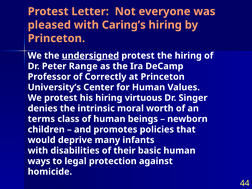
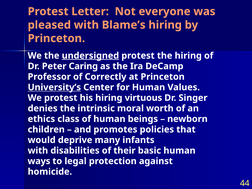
Caring’s: Caring’s -> Blame’s (124, 25)
Range: Range -> Caring (83, 66)
University’s underline: none -> present (54, 87)
terms: terms -> ethics (41, 119)
